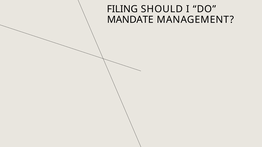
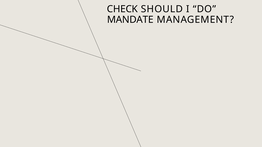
FILING: FILING -> CHECK (122, 9)
